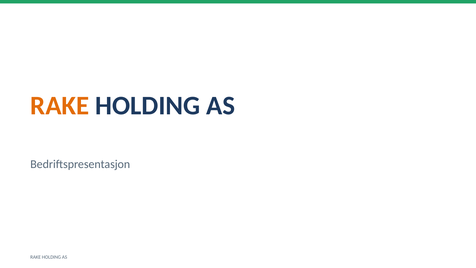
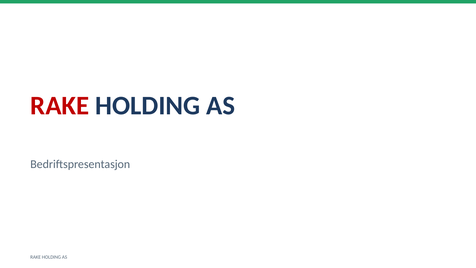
RAKE colour: orange -> red (60, 106)
